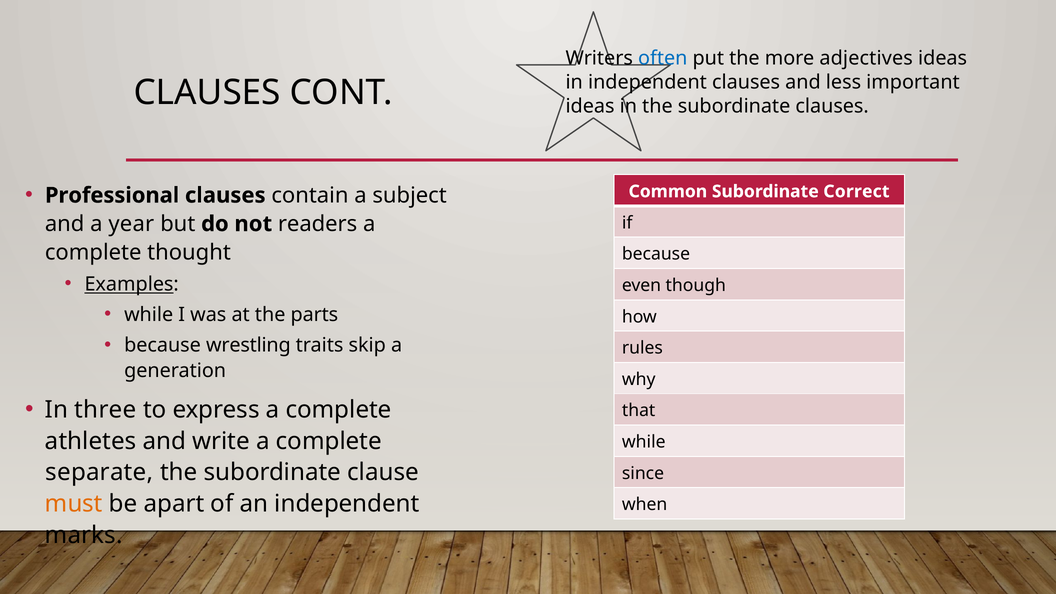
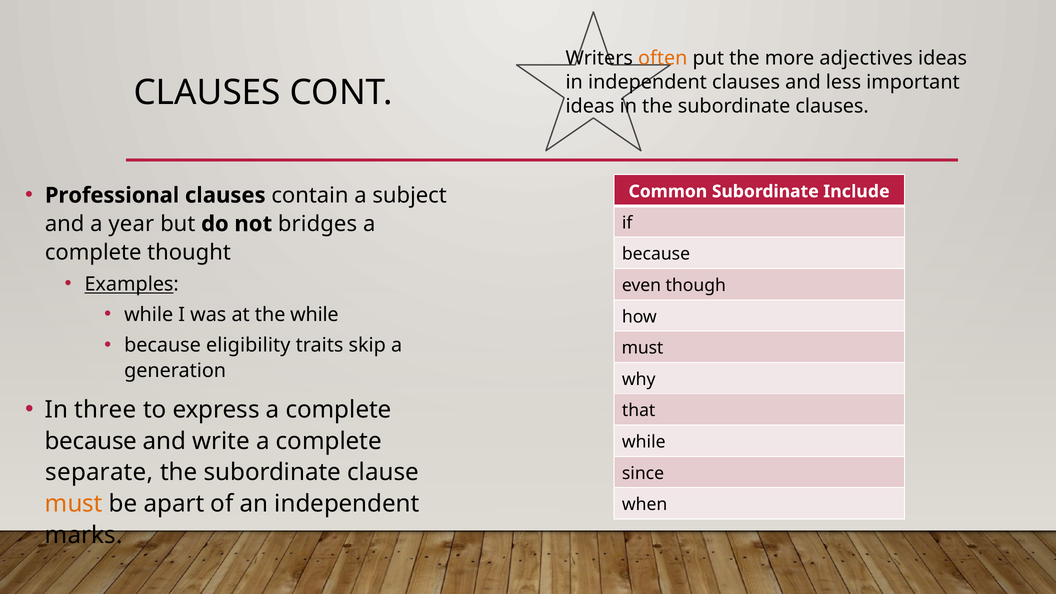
often colour: blue -> orange (663, 58)
Correct: Correct -> Include (856, 191)
readers: readers -> bridges (317, 224)
the parts: parts -> while (314, 315)
wrestling: wrestling -> eligibility (248, 345)
rules: rules -> must (642, 348)
athletes: athletes -> because (91, 441)
